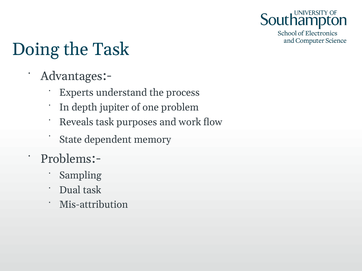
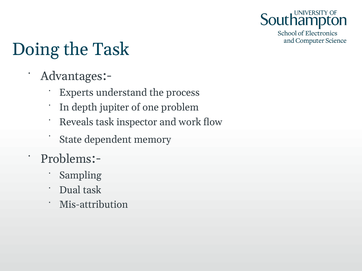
purposes: purposes -> inspector (137, 122)
